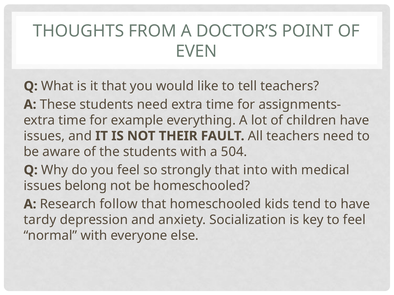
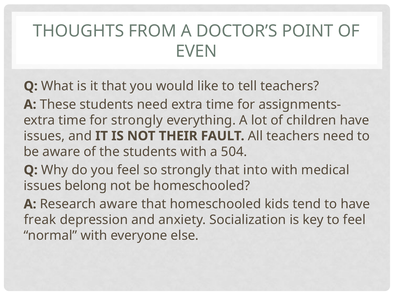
for example: example -> strongly (137, 120)
Research follow: follow -> aware (119, 204)
tardy: tardy -> freak (40, 220)
